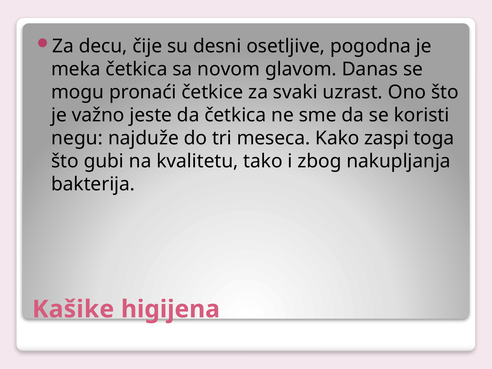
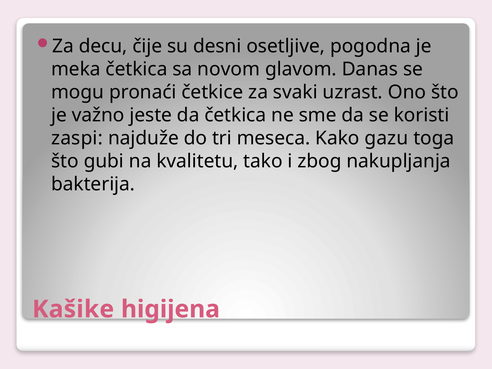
negu: negu -> zaspi (77, 138)
zaspi: zaspi -> gazu (386, 138)
